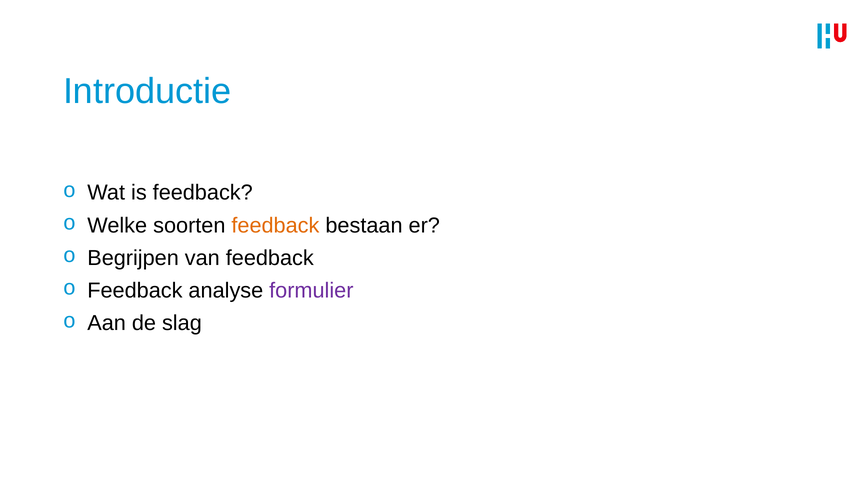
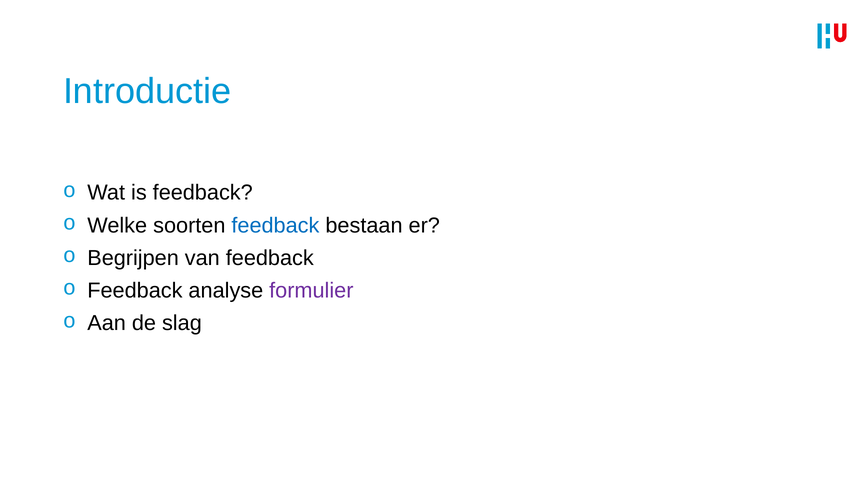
feedback colour: orange -> blue (275, 226)
